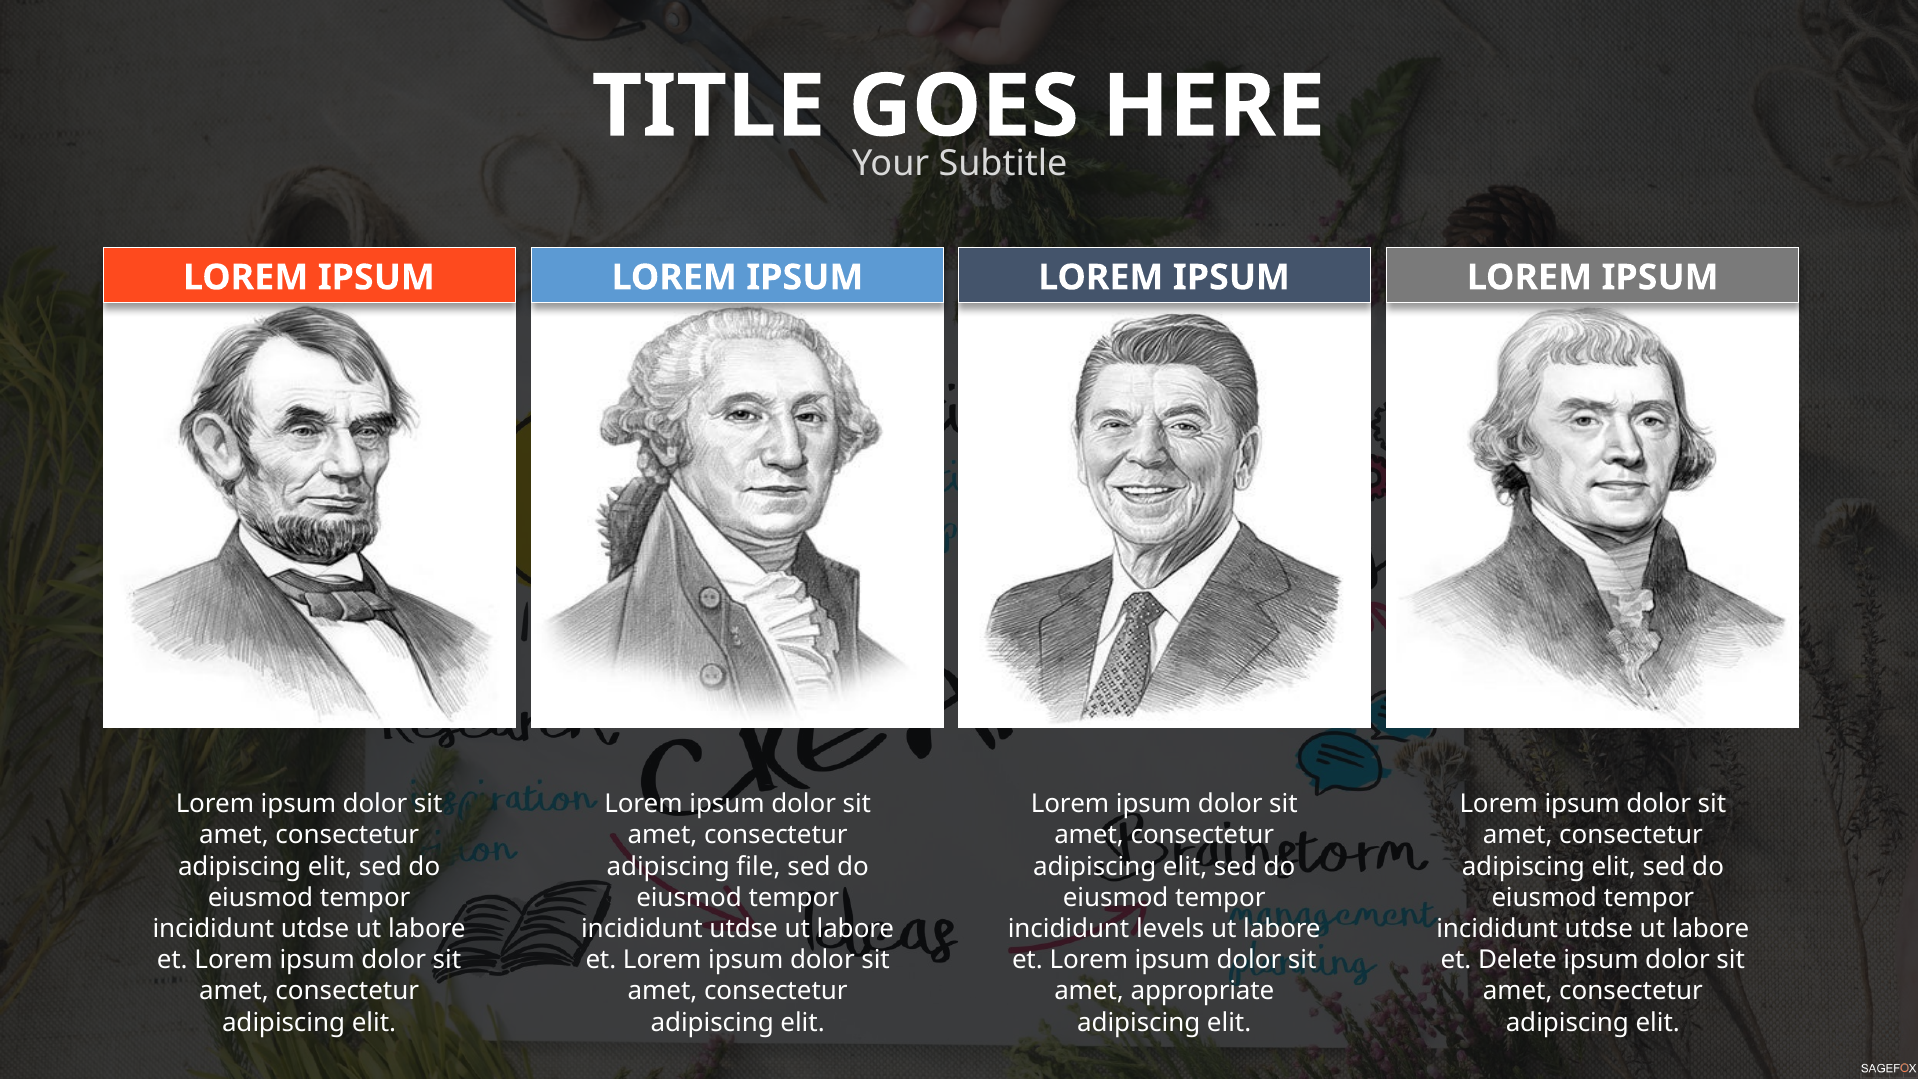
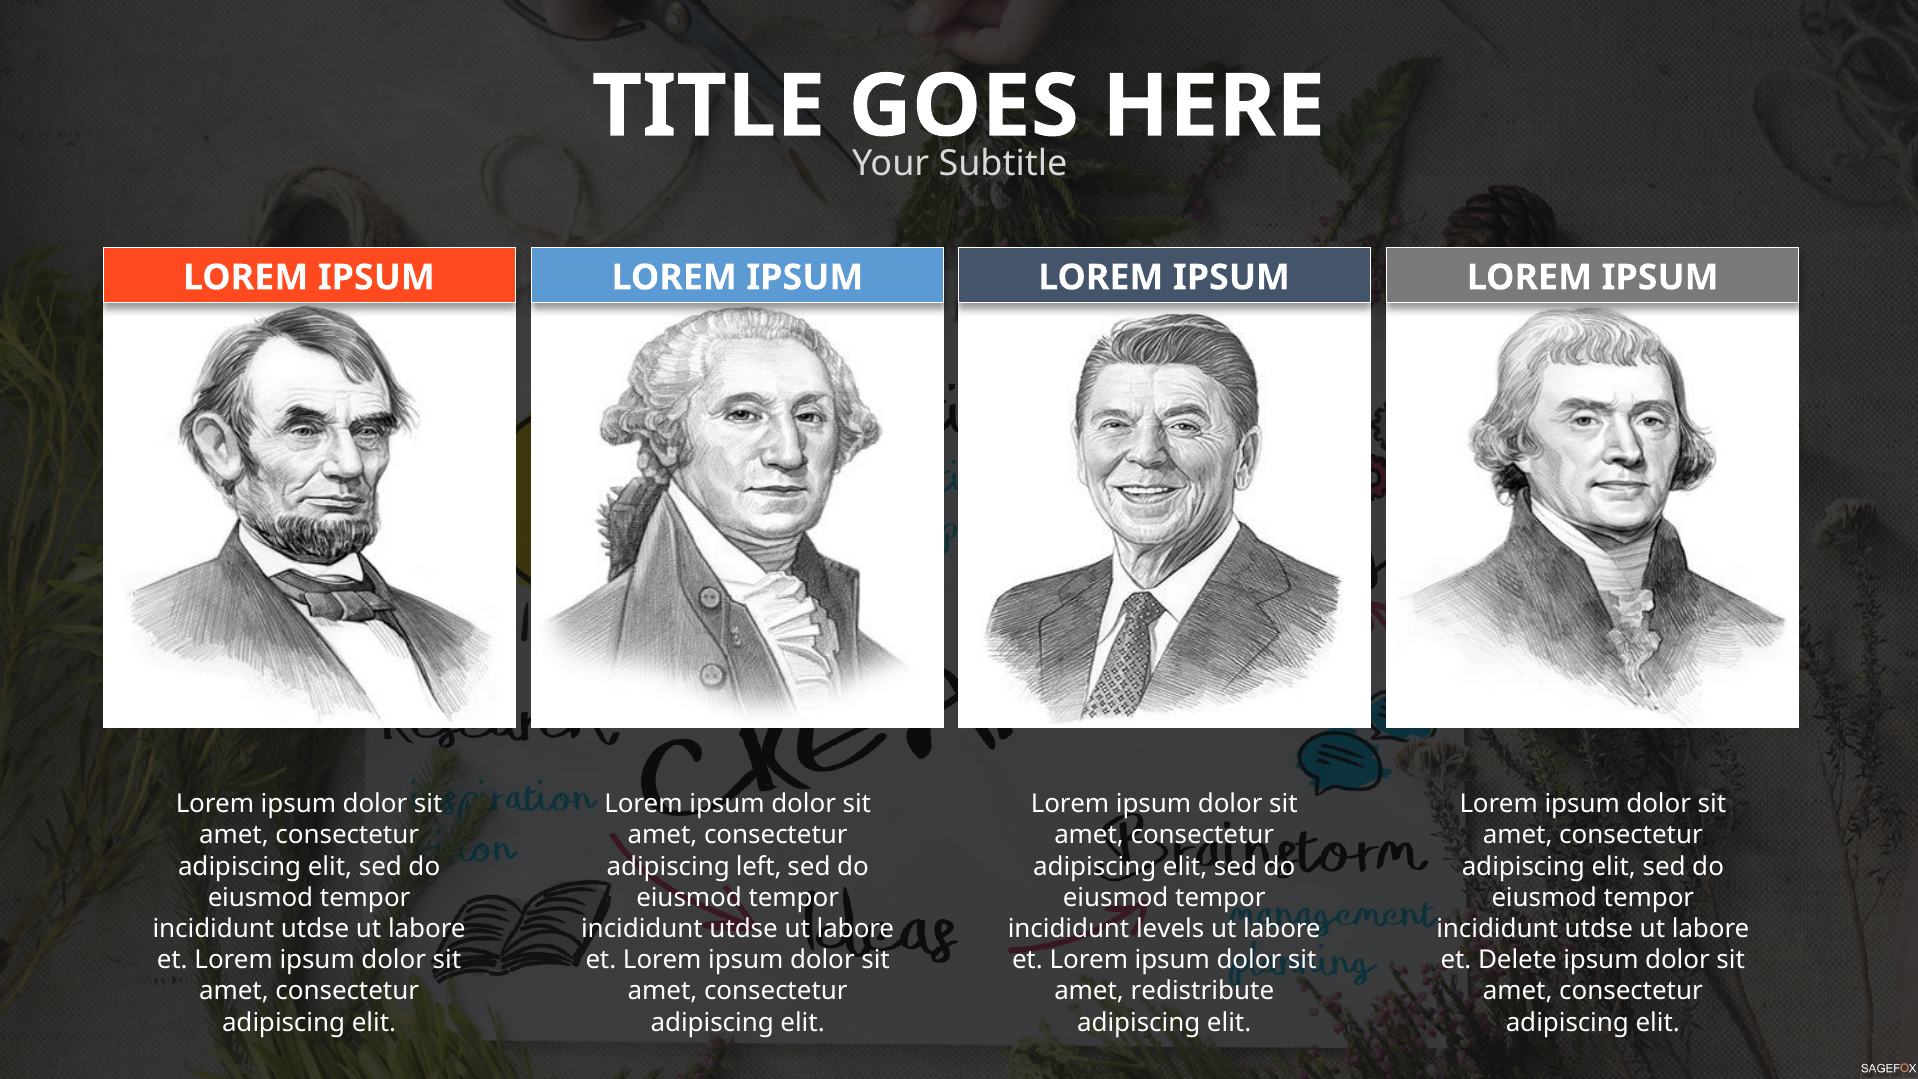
file: file -> left (759, 866)
appropriate: appropriate -> redistribute (1202, 991)
